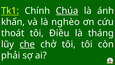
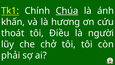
nghèo: nghèo -> hương (66, 22)
tháng: tháng -> người (101, 33)
che underline: present -> none (27, 44)
